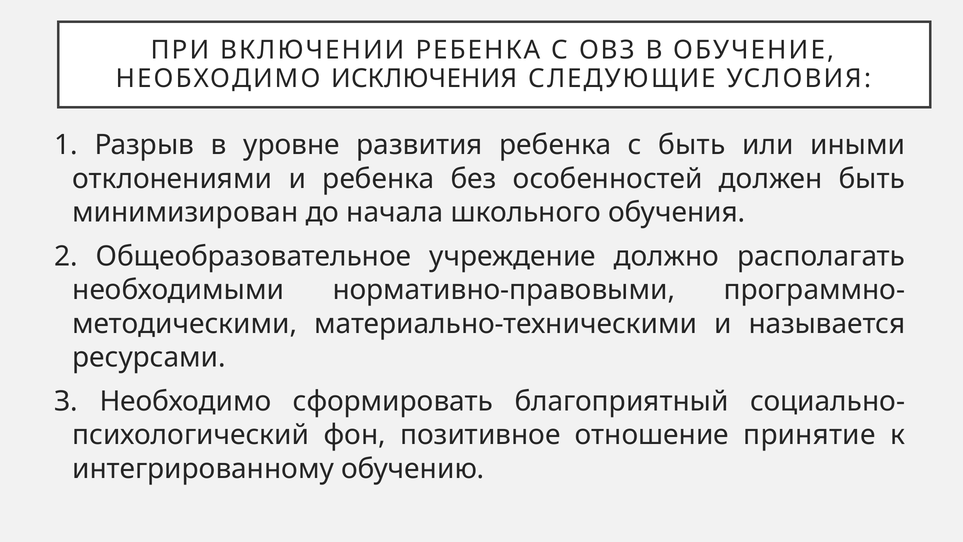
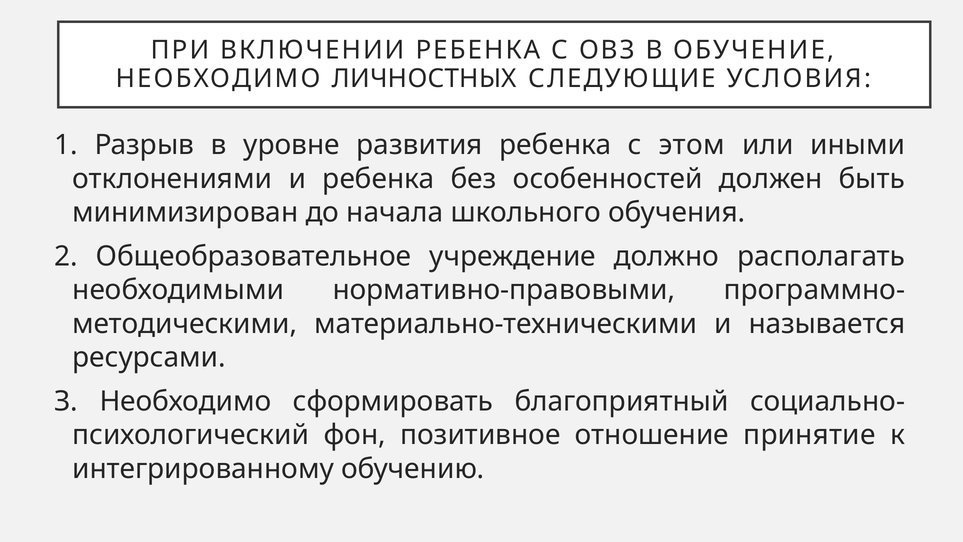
ИСКЛЮЧЕНИЯ: ИСКЛЮЧЕНИЯ -> ЛИЧНОСТНЫХ (424, 78)
с быть: быть -> этом (692, 145)
